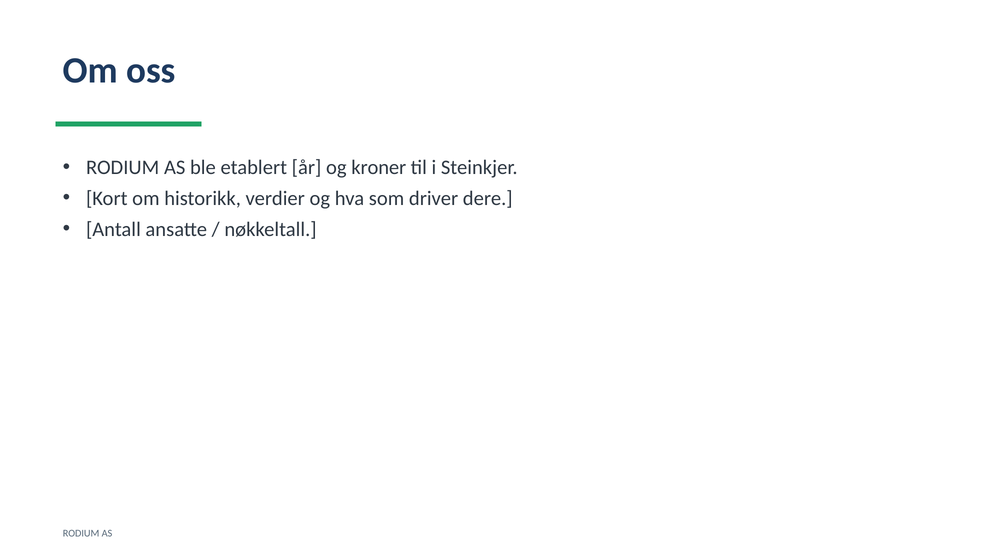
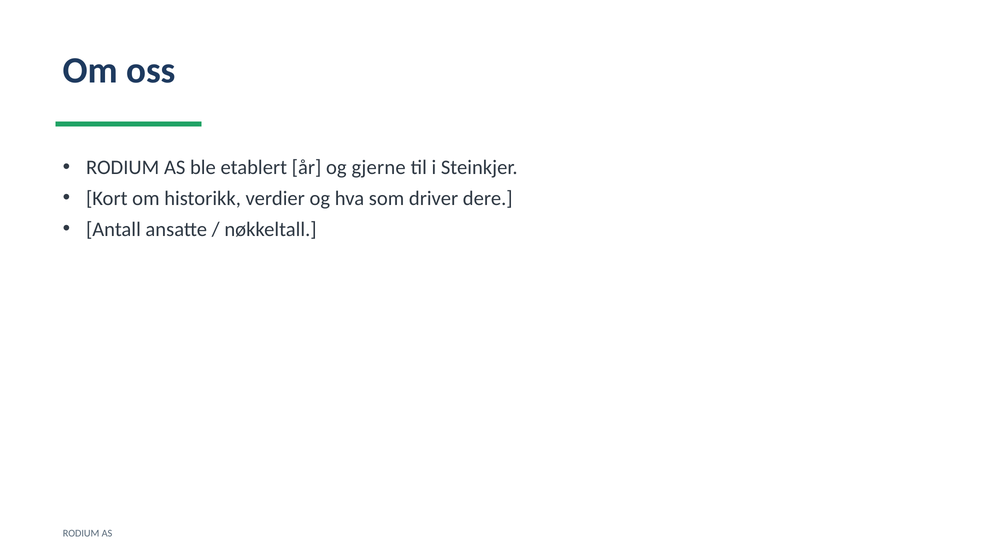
kroner: kroner -> gjerne (379, 167)
